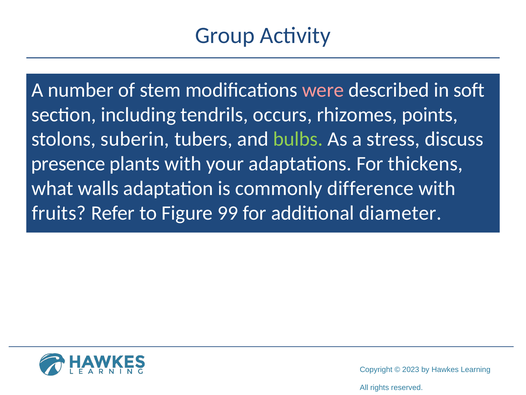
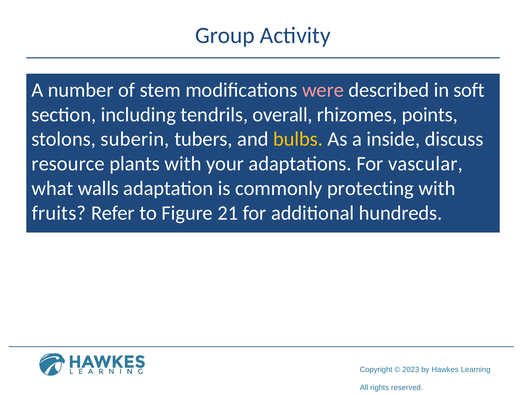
occurs: occurs -> overall (283, 114)
bulbs colour: light green -> yellow (298, 139)
stress: stress -> inside (393, 139)
presence: presence -> resource (68, 164)
thickens: thickens -> vascular (425, 164)
difference: difference -> protecting (371, 188)
99: 99 -> 21 (228, 213)
diameter: diameter -> hundreds (401, 213)
